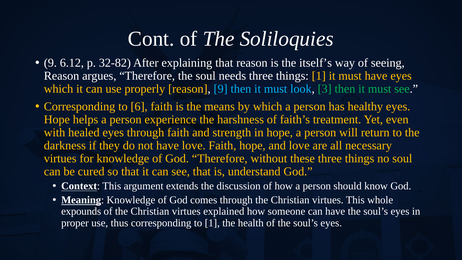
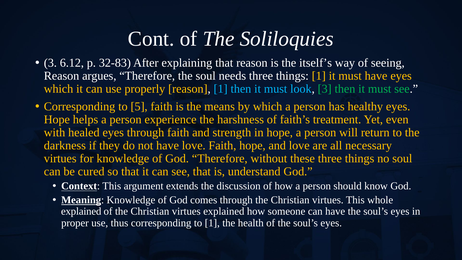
9: 9 -> 3 (50, 63)
32-82: 32-82 -> 32-83 (115, 63)
reason 9: 9 -> 1 (221, 89)
6: 6 -> 5 (139, 107)
expounds: expounds -> explained (81, 211)
